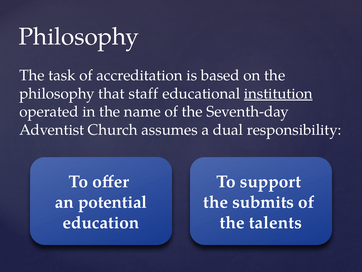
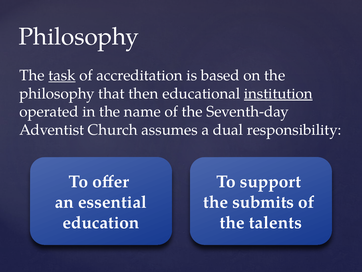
task underline: none -> present (62, 75)
staff: staff -> then (143, 93)
potential: potential -> essential (113, 202)
